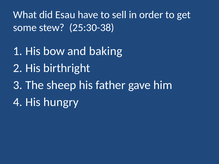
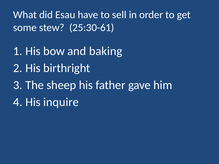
25:30-38: 25:30-38 -> 25:30-61 (92, 28)
hungry: hungry -> inquire (61, 102)
